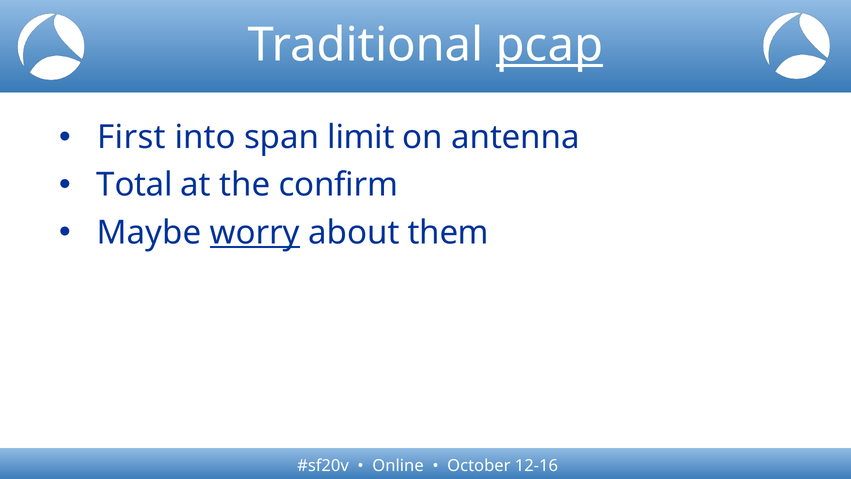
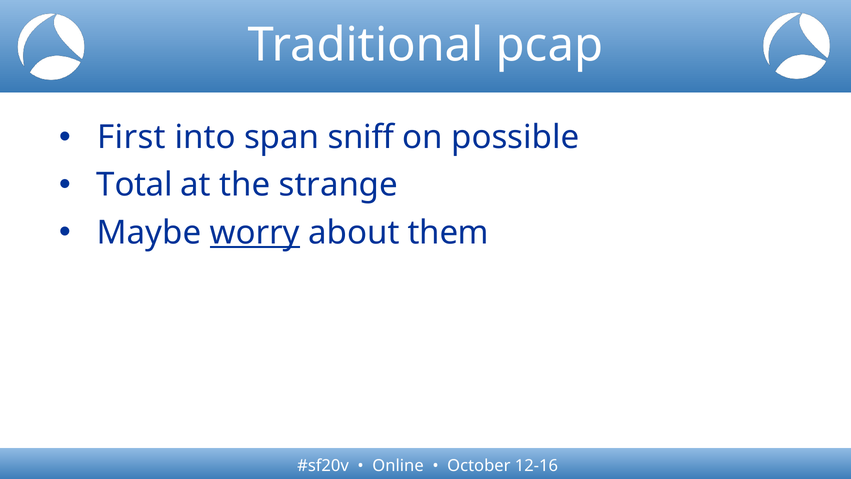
pcap underline: present -> none (550, 45)
limit: limit -> sniff (361, 137)
antenna: antenna -> possible (515, 137)
confirm: confirm -> strange (338, 185)
